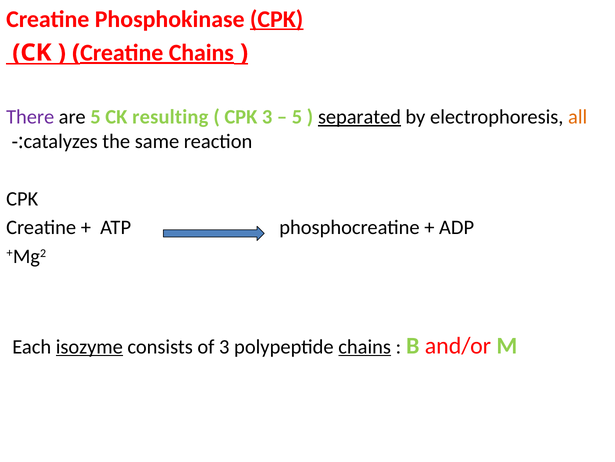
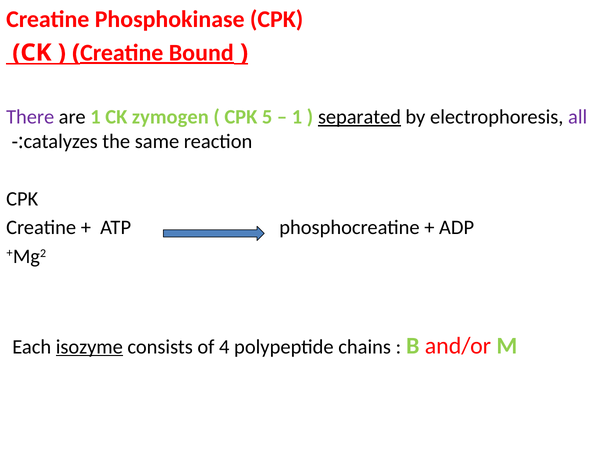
CPK underline: present -> none (277, 19)
Creatine Chains: Chains -> Bound (201, 53)
are 5: 5 -> 1 (96, 117)
resulting: resulting -> zymogen (170, 117)
CPK 3: 3 -> 5 (267, 117)
5: 5 -> 1 (297, 117)
all colour: orange -> purple (578, 117)
of 3: 3 -> 4 (224, 346)
chains underline: present -> none (365, 346)
